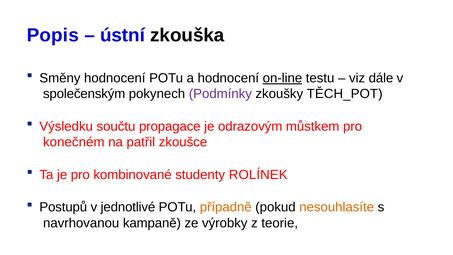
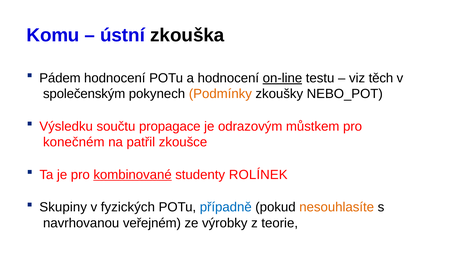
Popis: Popis -> Komu (53, 35)
Směny: Směny -> Pádem (60, 78)
dále: dále -> těch (381, 78)
Podmínky colour: purple -> orange (220, 94)
TĚCH_POT: TĚCH_POT -> NEBO_POT (345, 94)
kombinované underline: none -> present (133, 175)
Postupů: Postupů -> Skupiny (63, 207)
jednotlivé: jednotlivé -> fyzických (128, 207)
případně colour: orange -> blue (226, 207)
kampaně: kampaně -> veřejném (152, 223)
